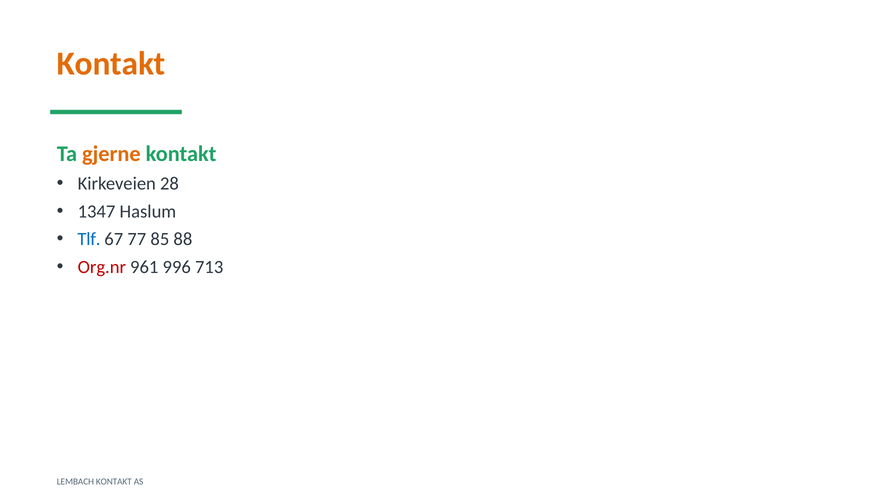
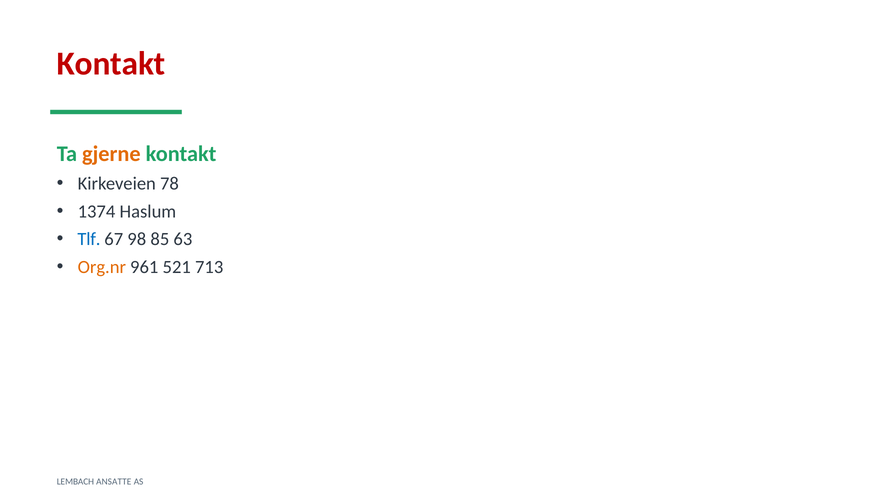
Kontakt colour: orange -> red (111, 64)
28: 28 -> 78 (169, 183)
1347: 1347 -> 1374 (96, 211)
77: 77 -> 98 (137, 239)
88: 88 -> 63 (183, 239)
Org.nr colour: red -> orange (102, 267)
996: 996 -> 521 (177, 267)
LEMBACH KONTAKT: KONTAKT -> ANSATTE (114, 481)
